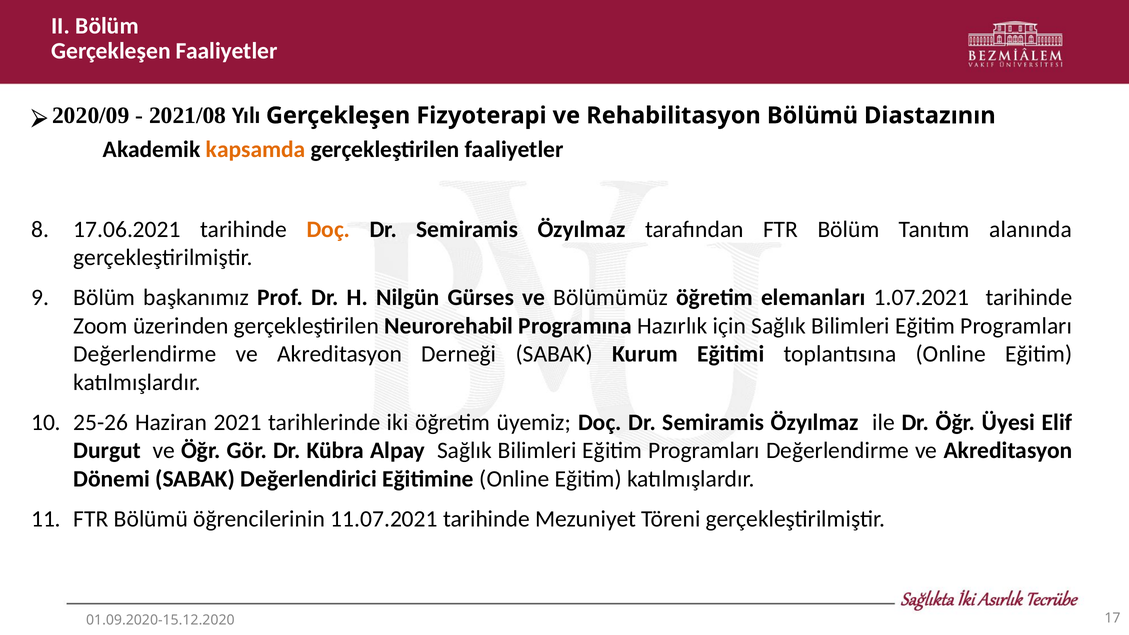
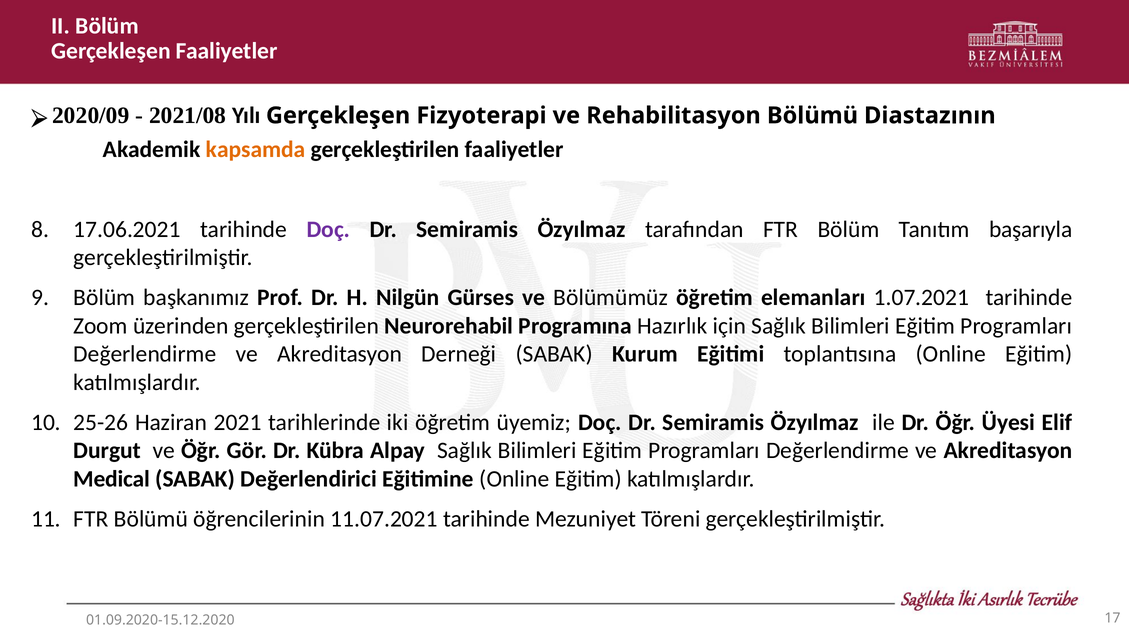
Doç colour: orange -> purple (328, 229)
alanında: alanında -> başarıyla (1031, 229)
Dönemi: Dönemi -> Medical (112, 479)
